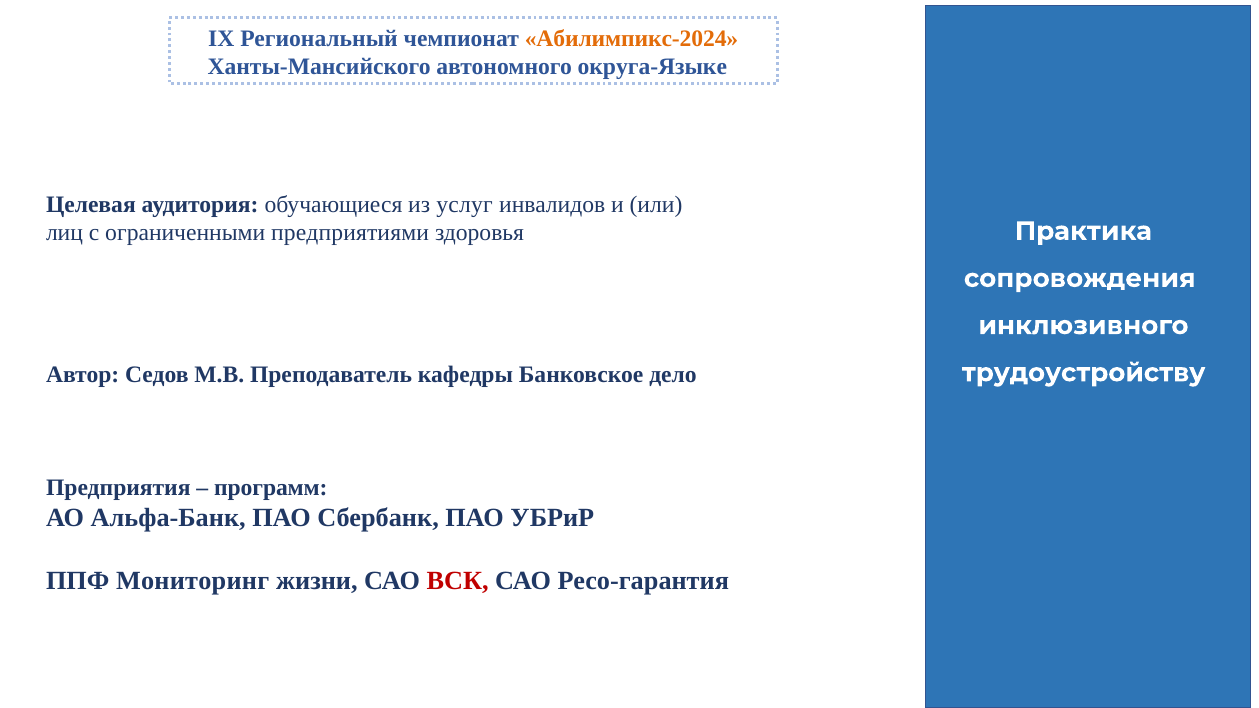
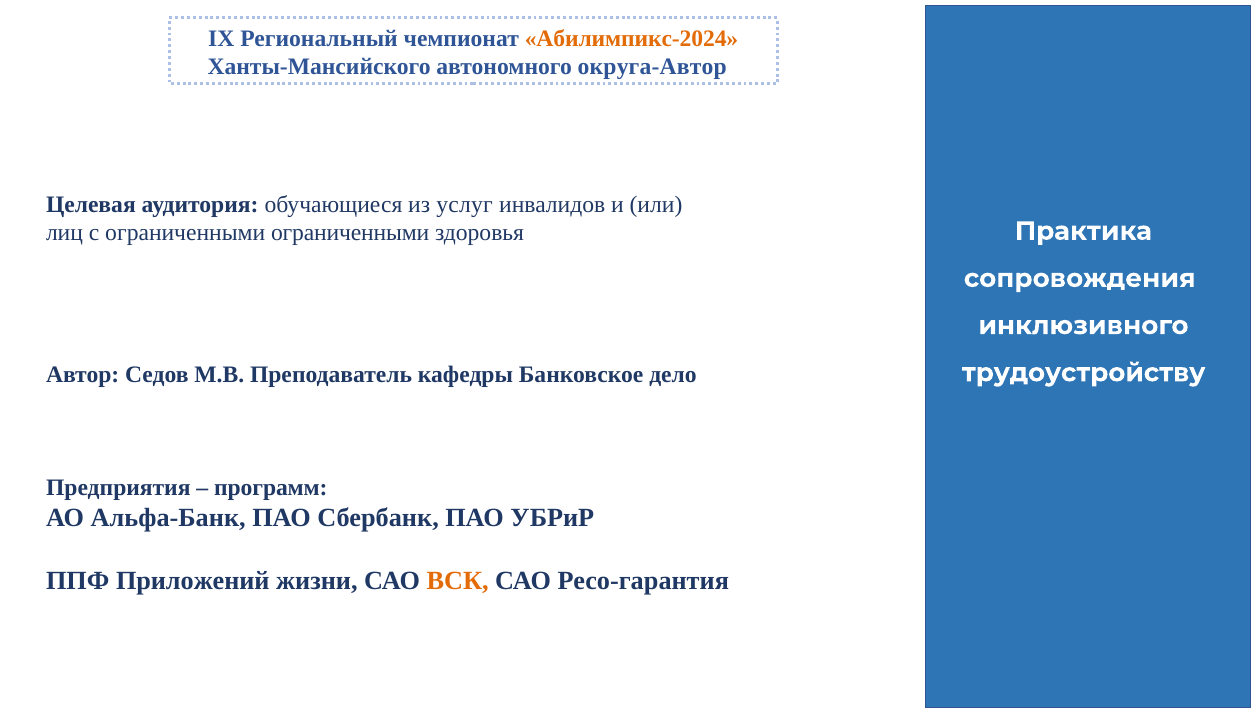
округа-Языке: округа-Языке -> округа-Автор (652, 67)
ограниченными предприятиями: предприятиями -> ограниченными (350, 233)
Мониторинг: Мониторинг -> Приложений (193, 581)
ВСК colour: red -> orange (458, 581)
